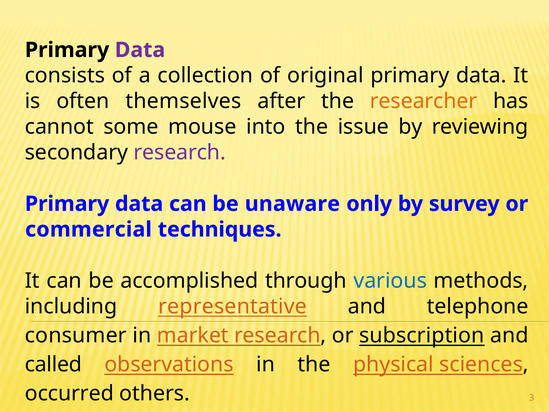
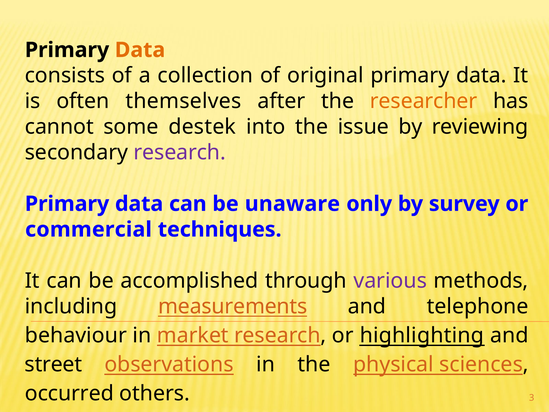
Data colour: purple -> orange (140, 50)
mouse: mouse -> destek (202, 127)
various colour: blue -> purple (390, 281)
representative: representative -> measurements (233, 306)
consumer: consumer -> behaviour (76, 335)
subscription: subscription -> highlighting (422, 335)
called: called -> street (53, 364)
